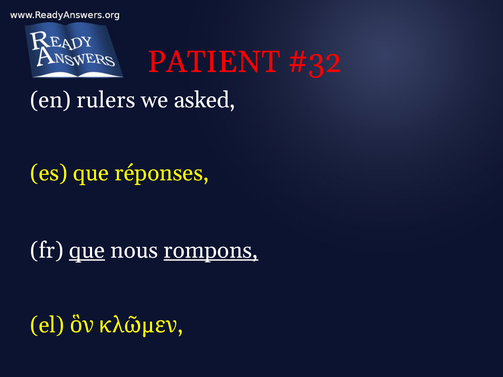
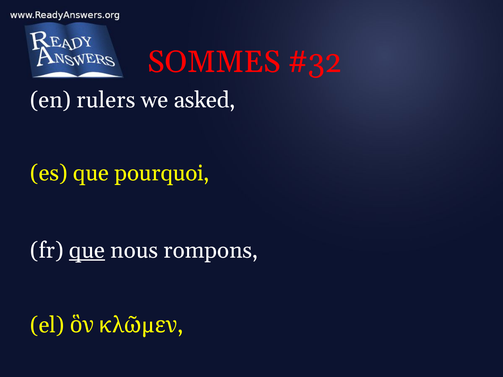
PATIENT: PATIENT -> SOMMES (214, 62)
réponses: réponses -> pourquoi (162, 173)
rompons underline: present -> none (211, 251)
